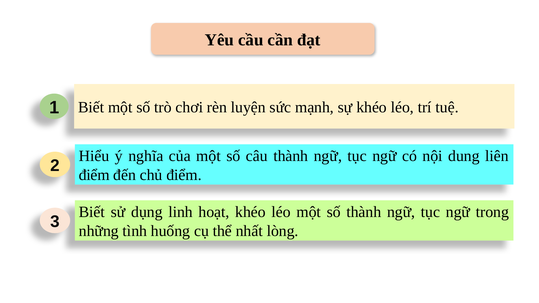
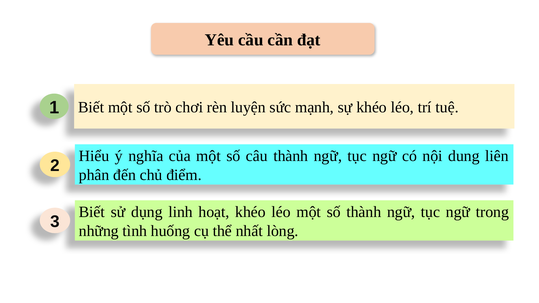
điểm: điểm -> phân (94, 175)
